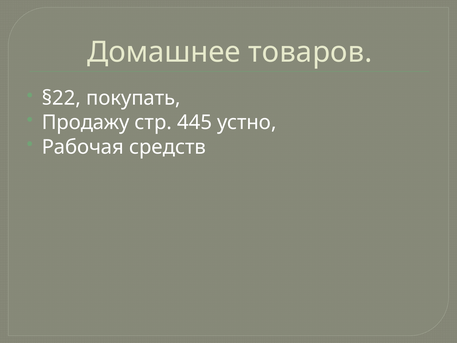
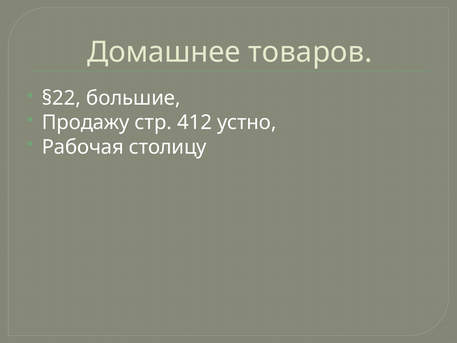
покупать: покупать -> большие (133, 98)
445: 445 -> 412 (195, 123)
средств: средств -> столицу (168, 147)
